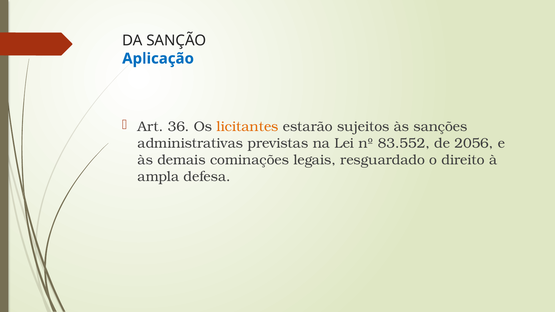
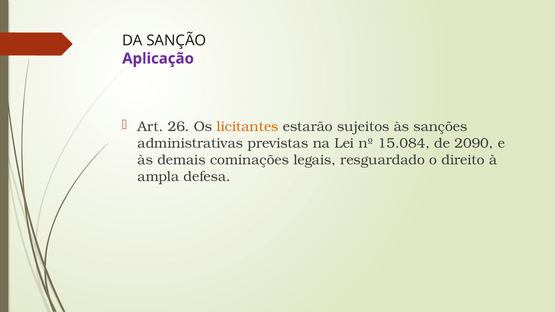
Aplicação colour: blue -> purple (158, 59)
36: 36 -> 26 (179, 127)
83.552: 83.552 -> 15.084 (404, 143)
2056: 2056 -> 2090 (474, 143)
